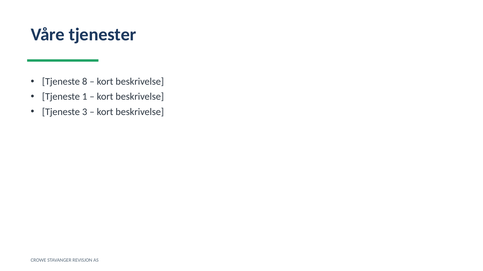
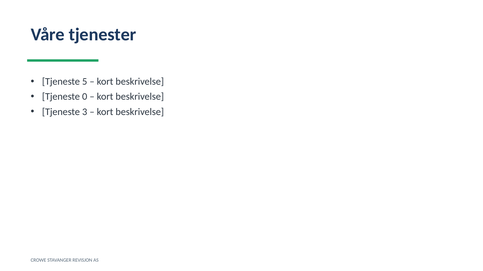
8: 8 -> 5 (85, 82)
1: 1 -> 0 (85, 97)
